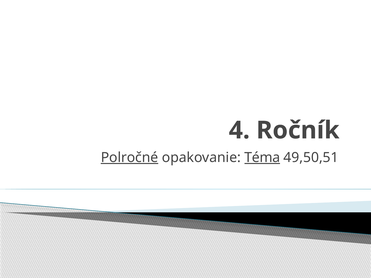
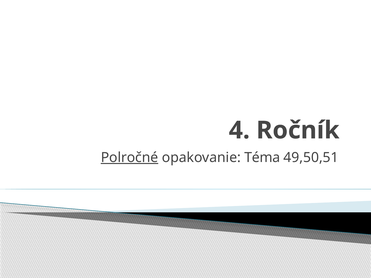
Téma underline: present -> none (262, 158)
